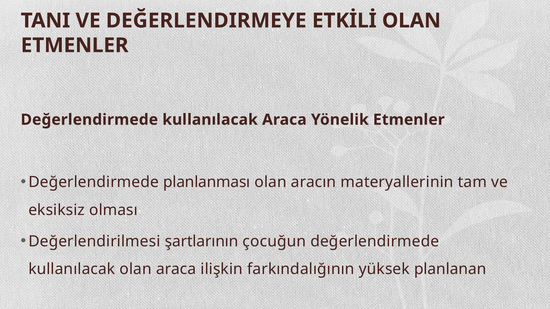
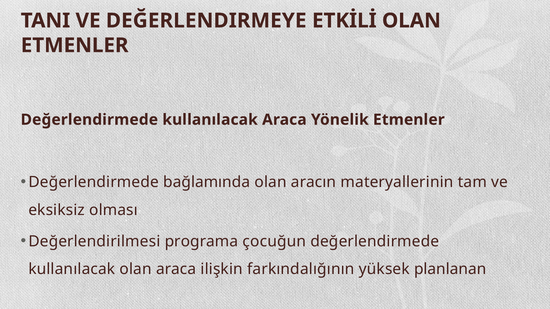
planlanması: planlanması -> bağlamında (207, 182)
şartlarının: şartlarının -> programa (201, 242)
